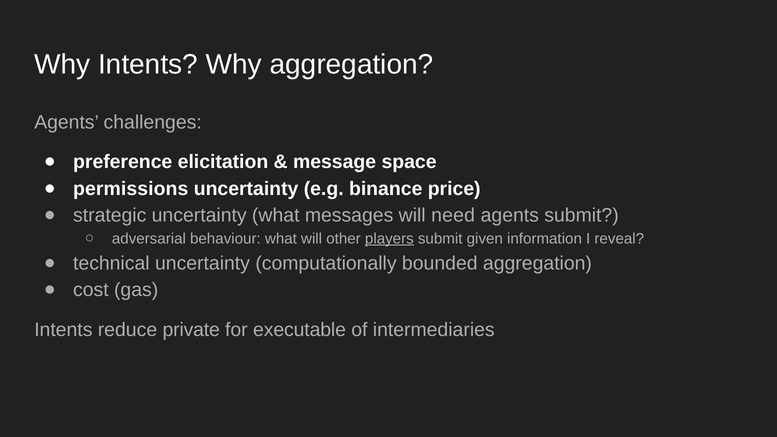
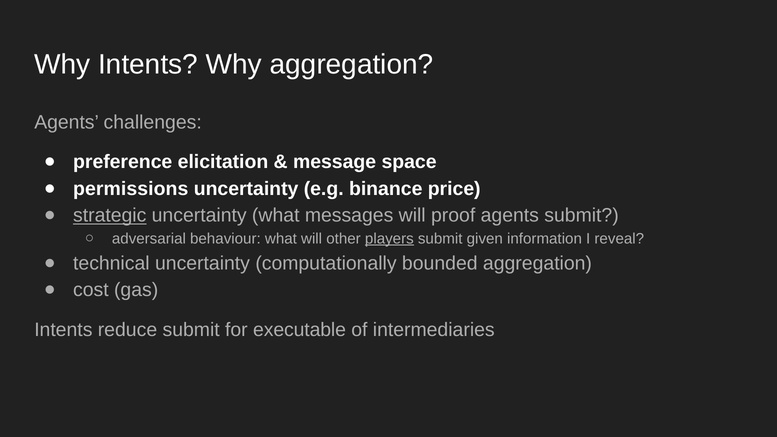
strategic underline: none -> present (110, 216)
need: need -> proof (453, 216)
reduce private: private -> submit (191, 330)
